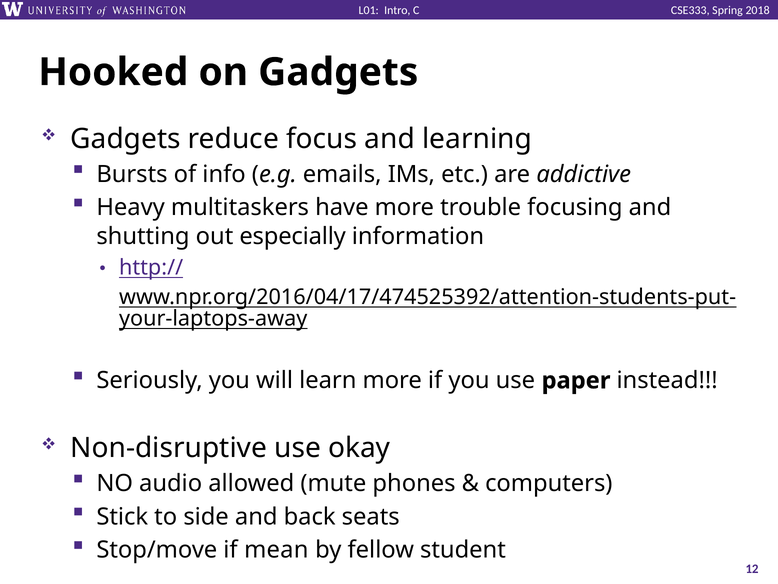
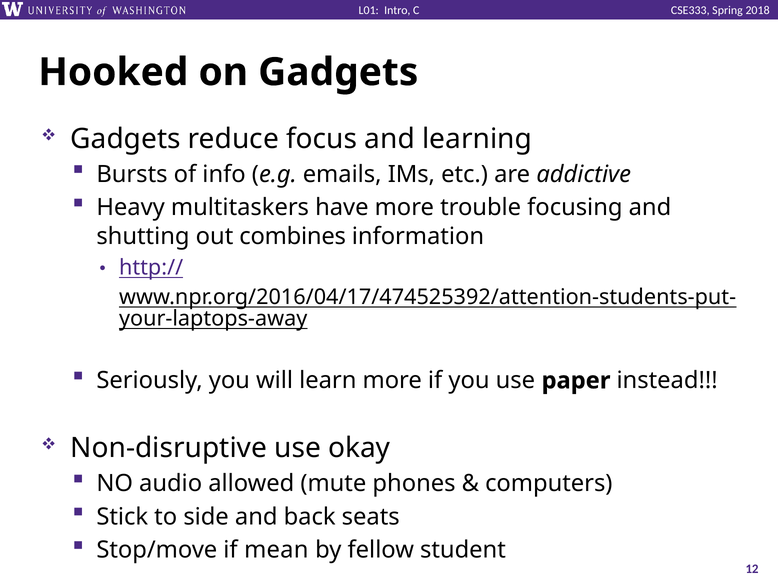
especially: especially -> combines (293, 236)
